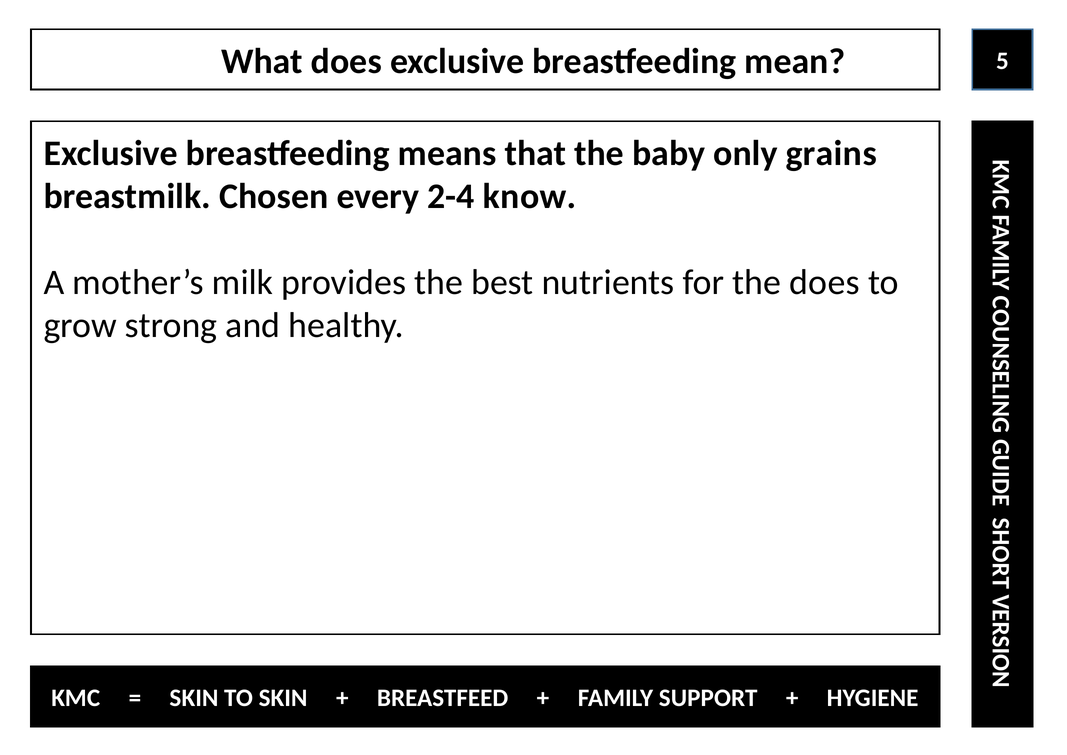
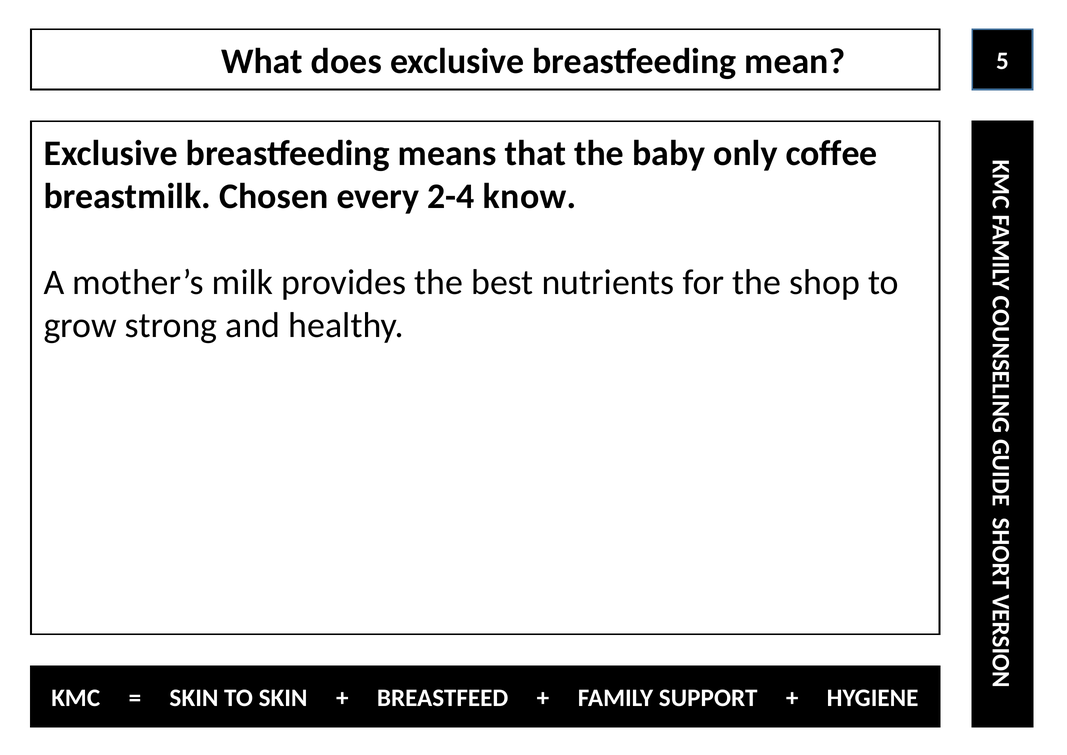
grains: grains -> coffee (831, 153)
the does: does -> shop (825, 282)
